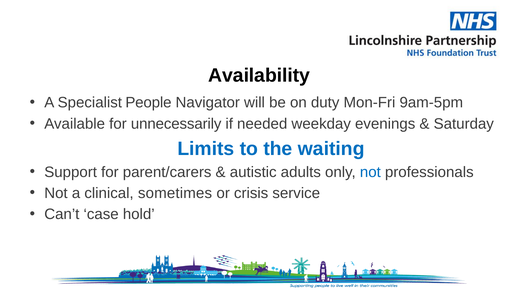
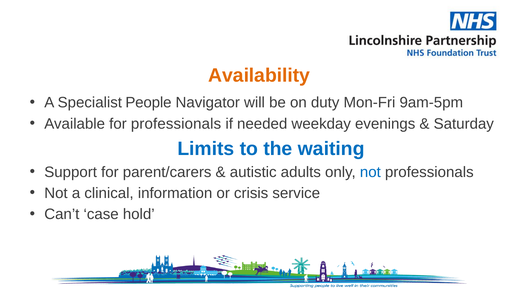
Availability colour: black -> orange (259, 76)
for unnecessarily: unnecessarily -> professionals (176, 124)
sometimes: sometimes -> information (175, 193)
